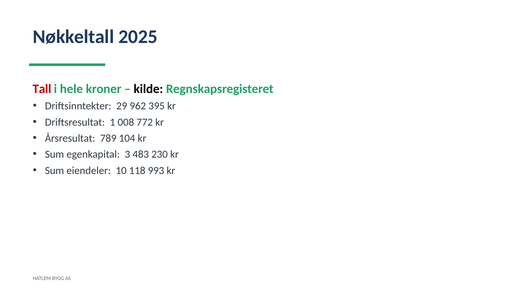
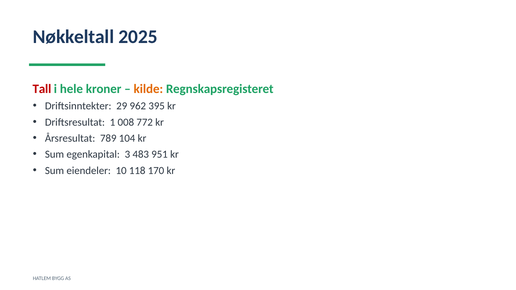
kilde colour: black -> orange (148, 89)
230: 230 -> 951 (160, 155)
993: 993 -> 170 (156, 171)
